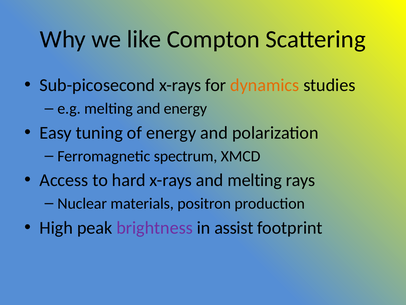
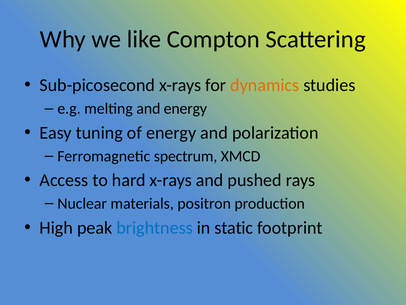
and melting: melting -> pushed (255, 180)
brightness colour: purple -> blue (155, 227)
assist: assist -> static (234, 227)
